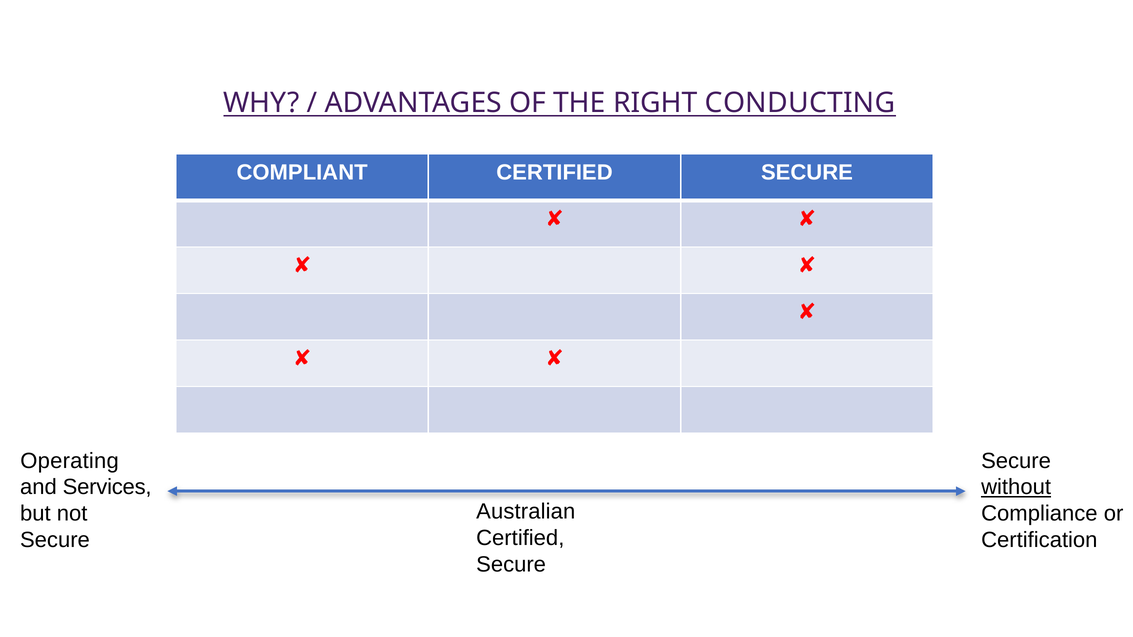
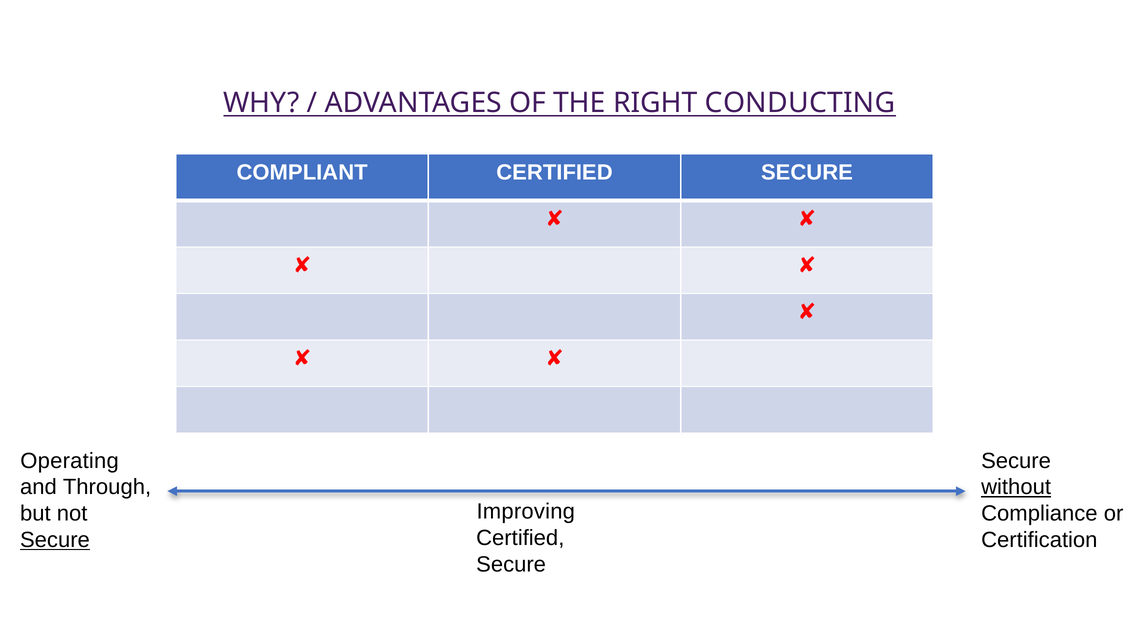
Services: Services -> Through (107, 487)
Australian: Australian -> Improving (526, 512)
Secure underline: none -> present (55, 540)
